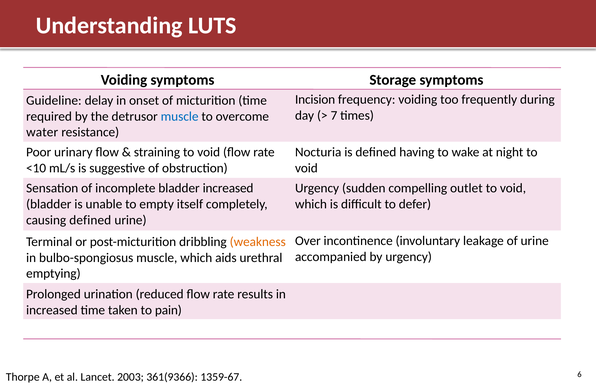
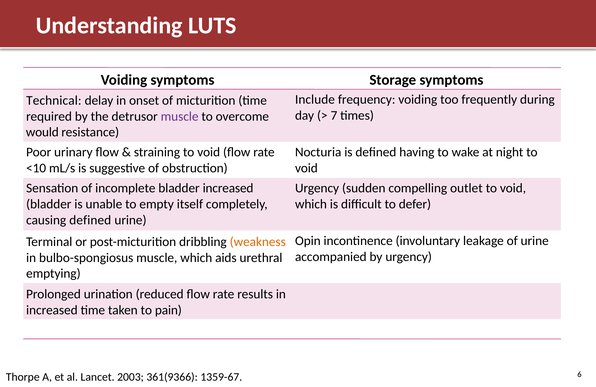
Incision: Incision -> Include (315, 100)
Guideline: Guideline -> Technical (54, 101)
muscle colour: blue -> purple (180, 116)
water: water -> would (42, 132)
Over: Over -> Opin (308, 241)
